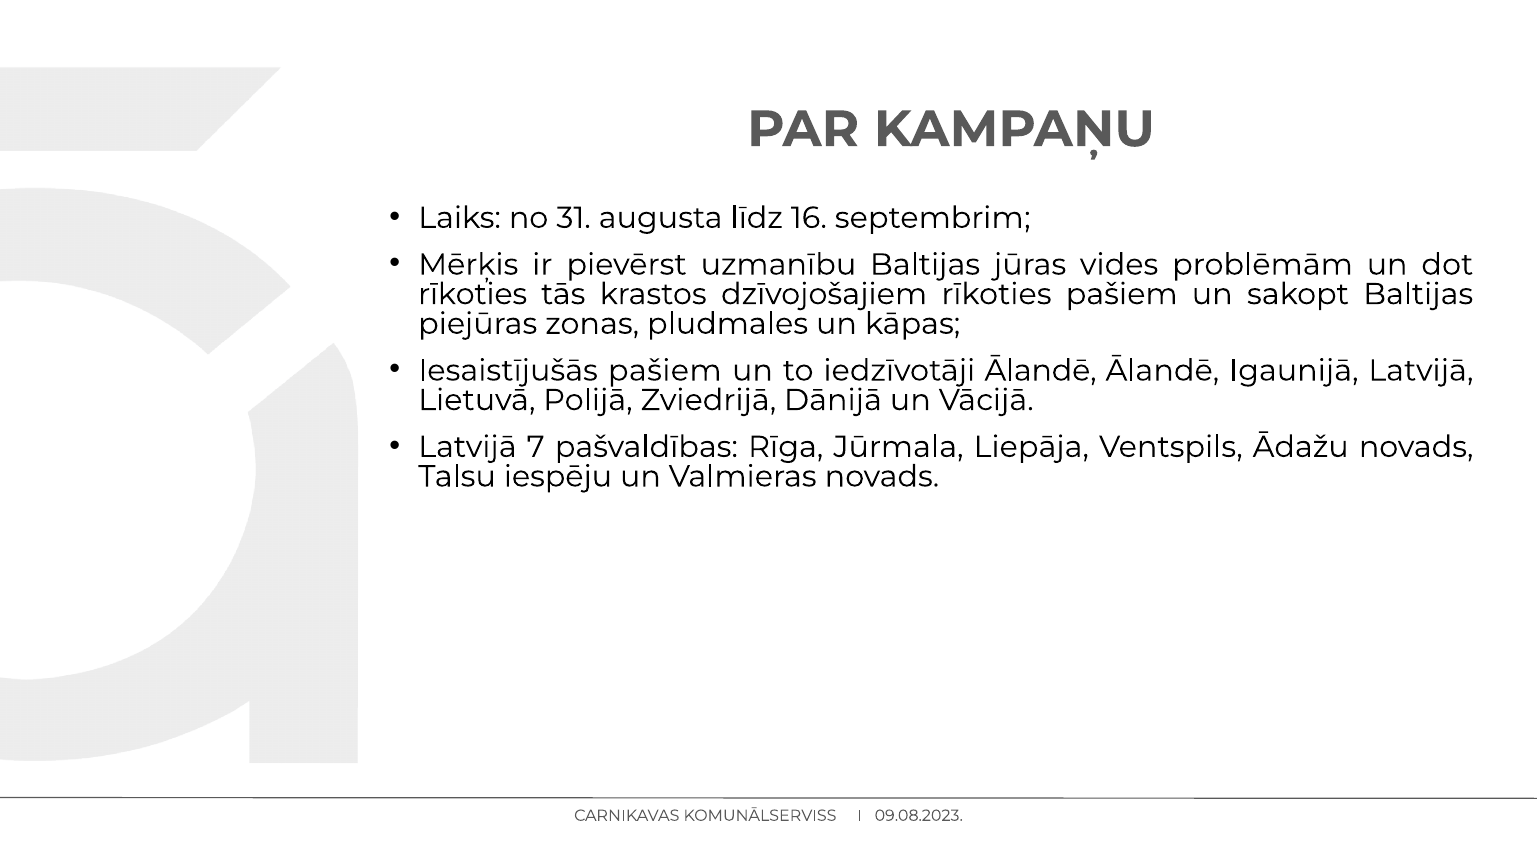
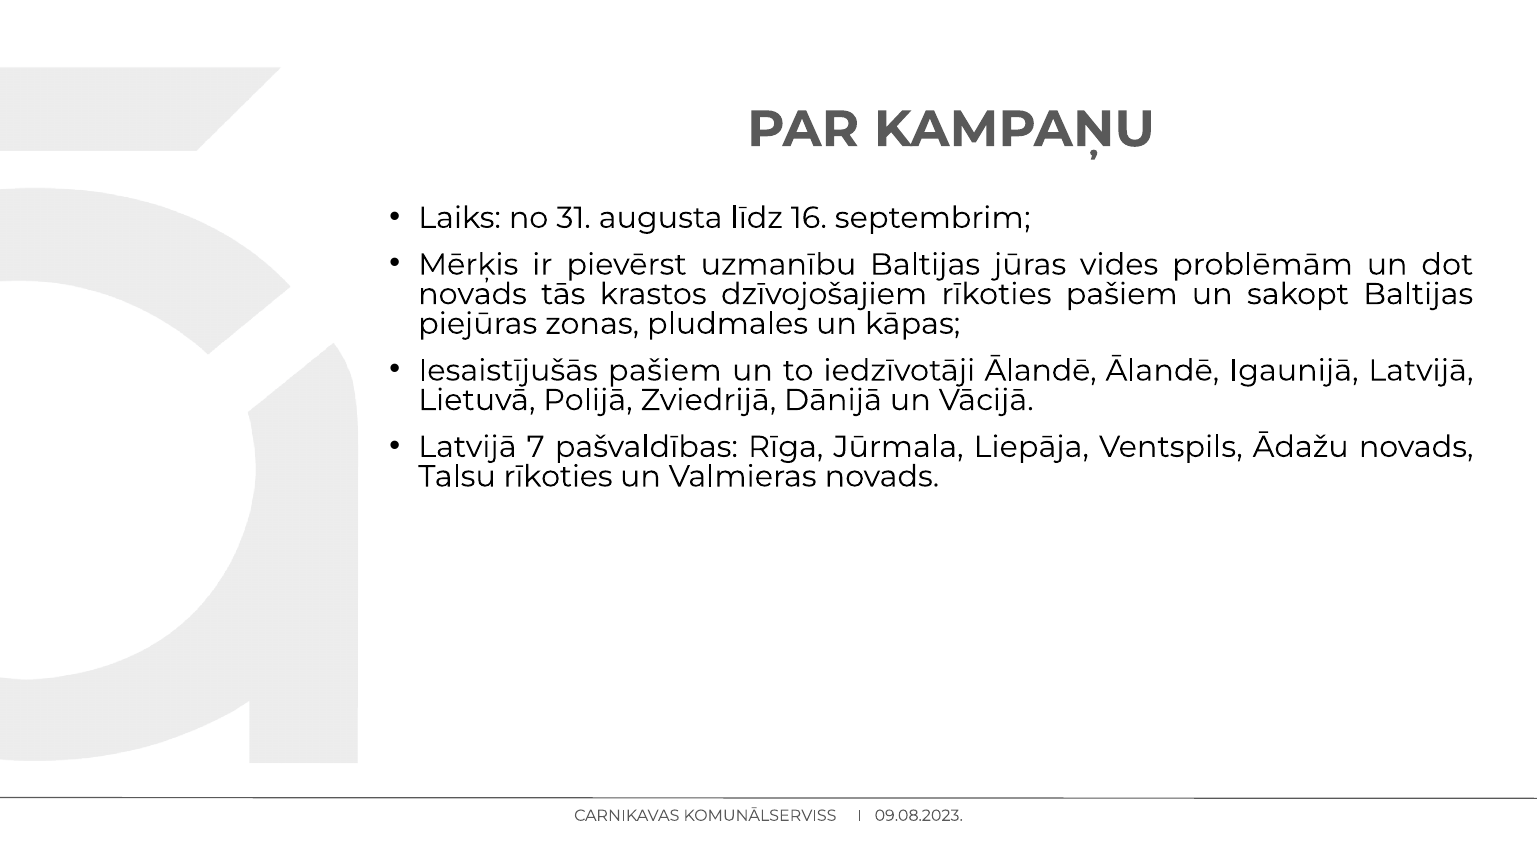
rīkoties: rīkoties -> novads (473, 294)
Talsu iespēju: iespēju -> rīkoties (558, 476)
